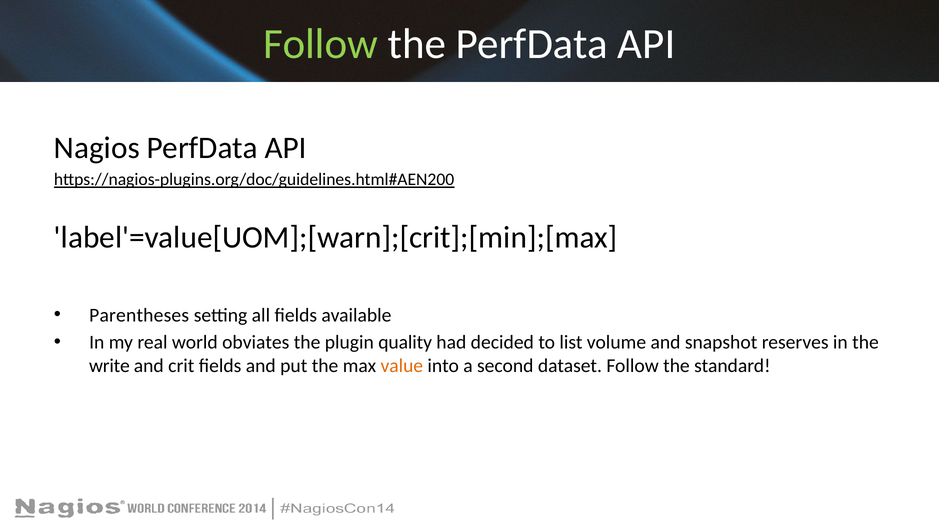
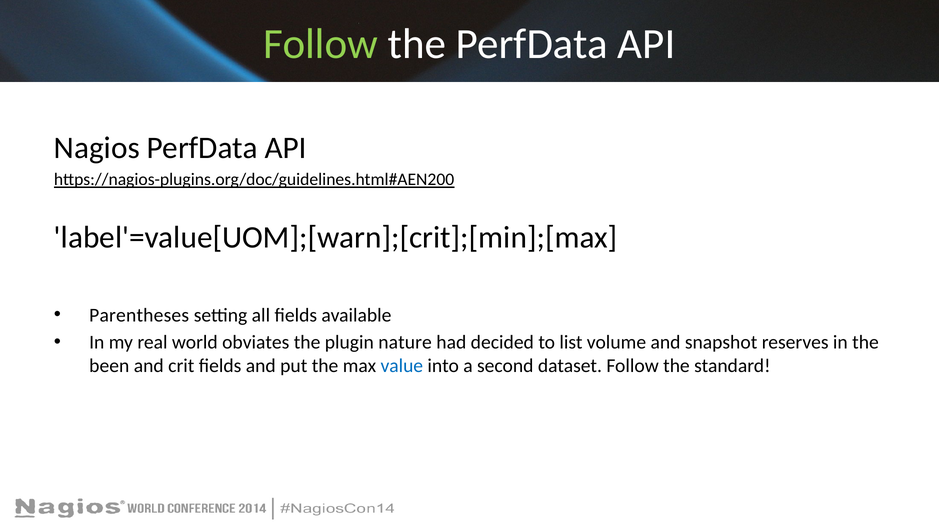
quality: quality -> nature (405, 343)
write: write -> been (109, 366)
value colour: orange -> blue (402, 366)
